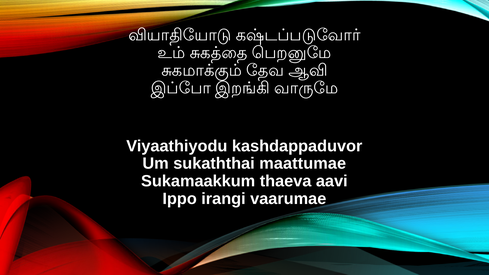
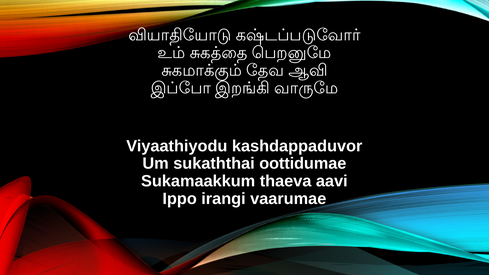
maattumae: maattumae -> oottidumae (303, 164)
